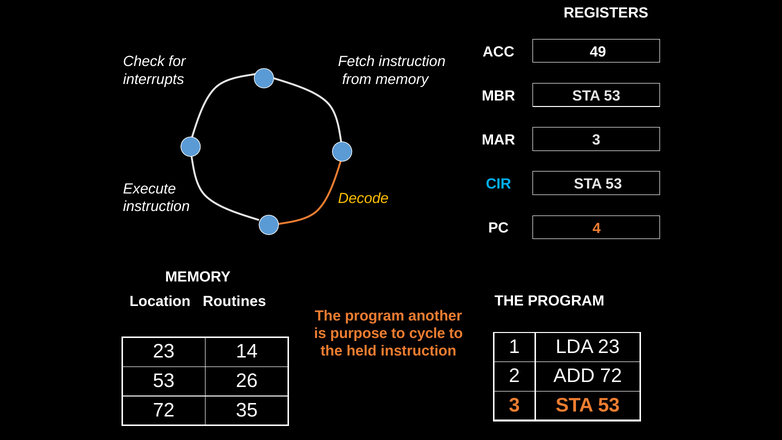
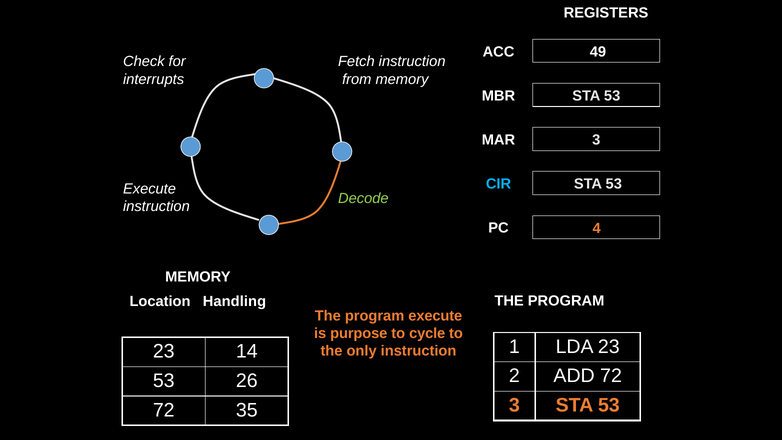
Decode colour: yellow -> light green (363, 198)
Routines: Routines -> Handling (234, 302)
program another: another -> execute (435, 316)
held: held -> only (362, 351)
